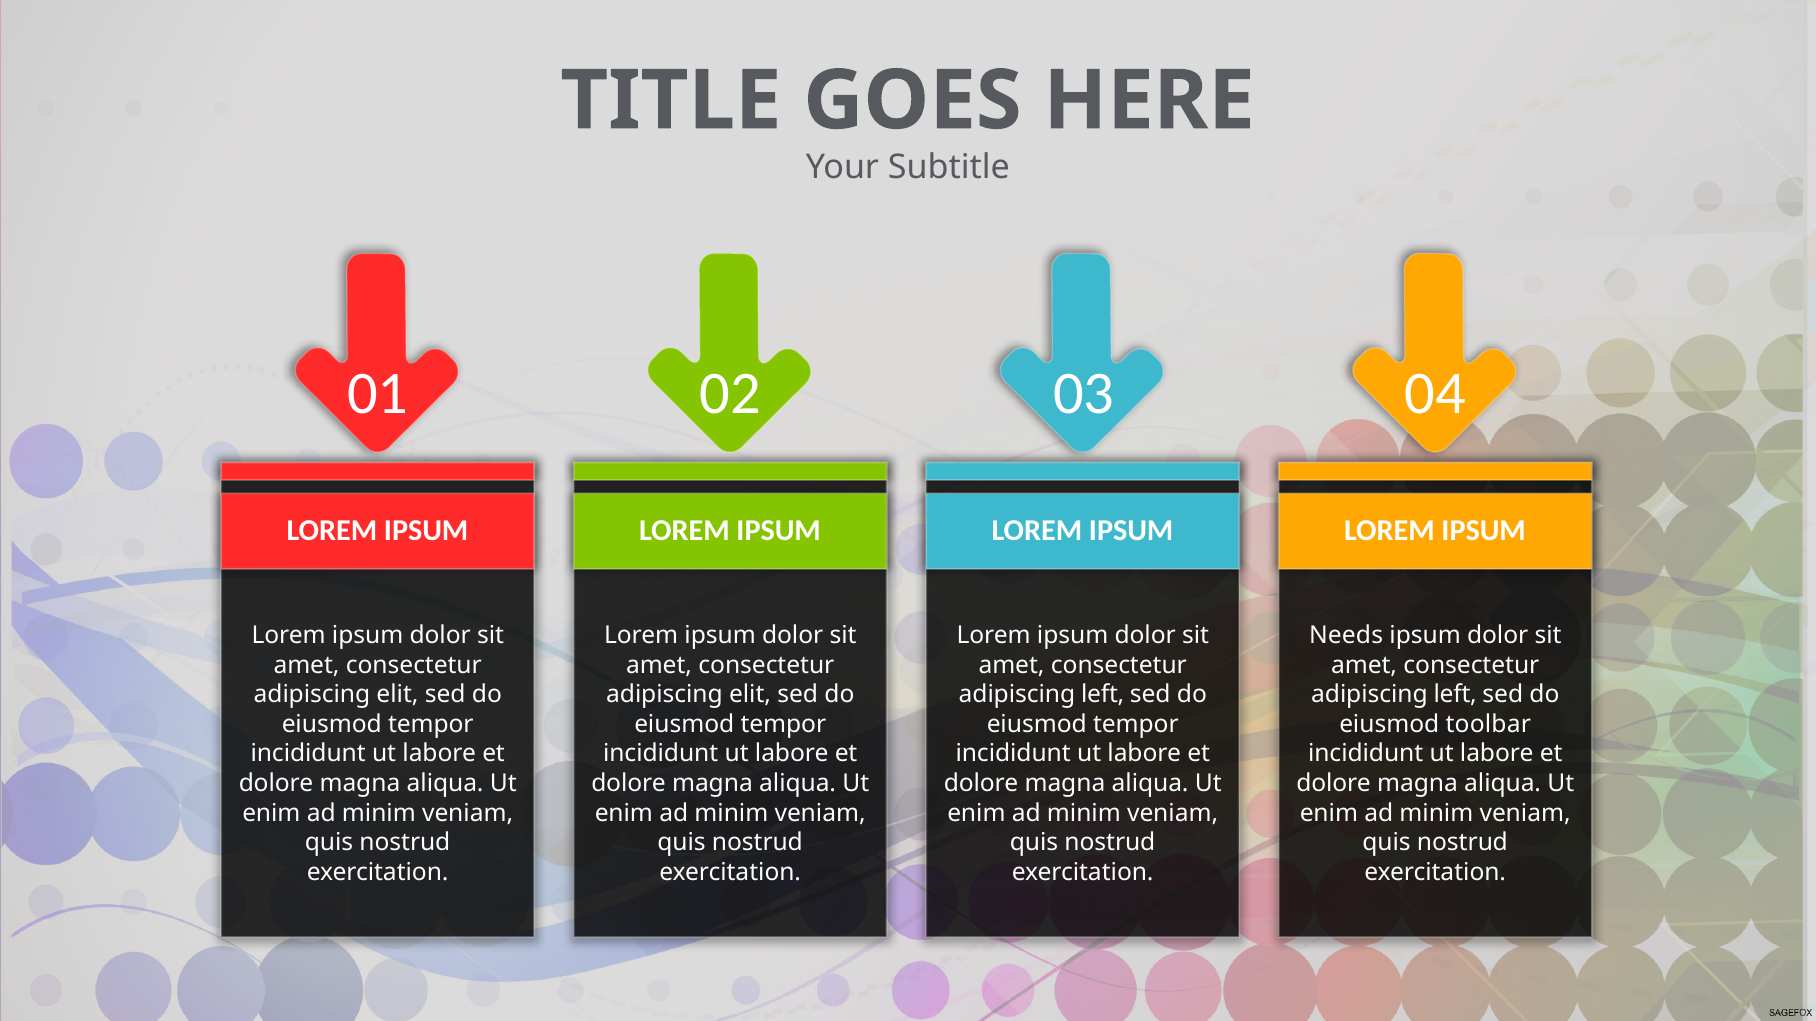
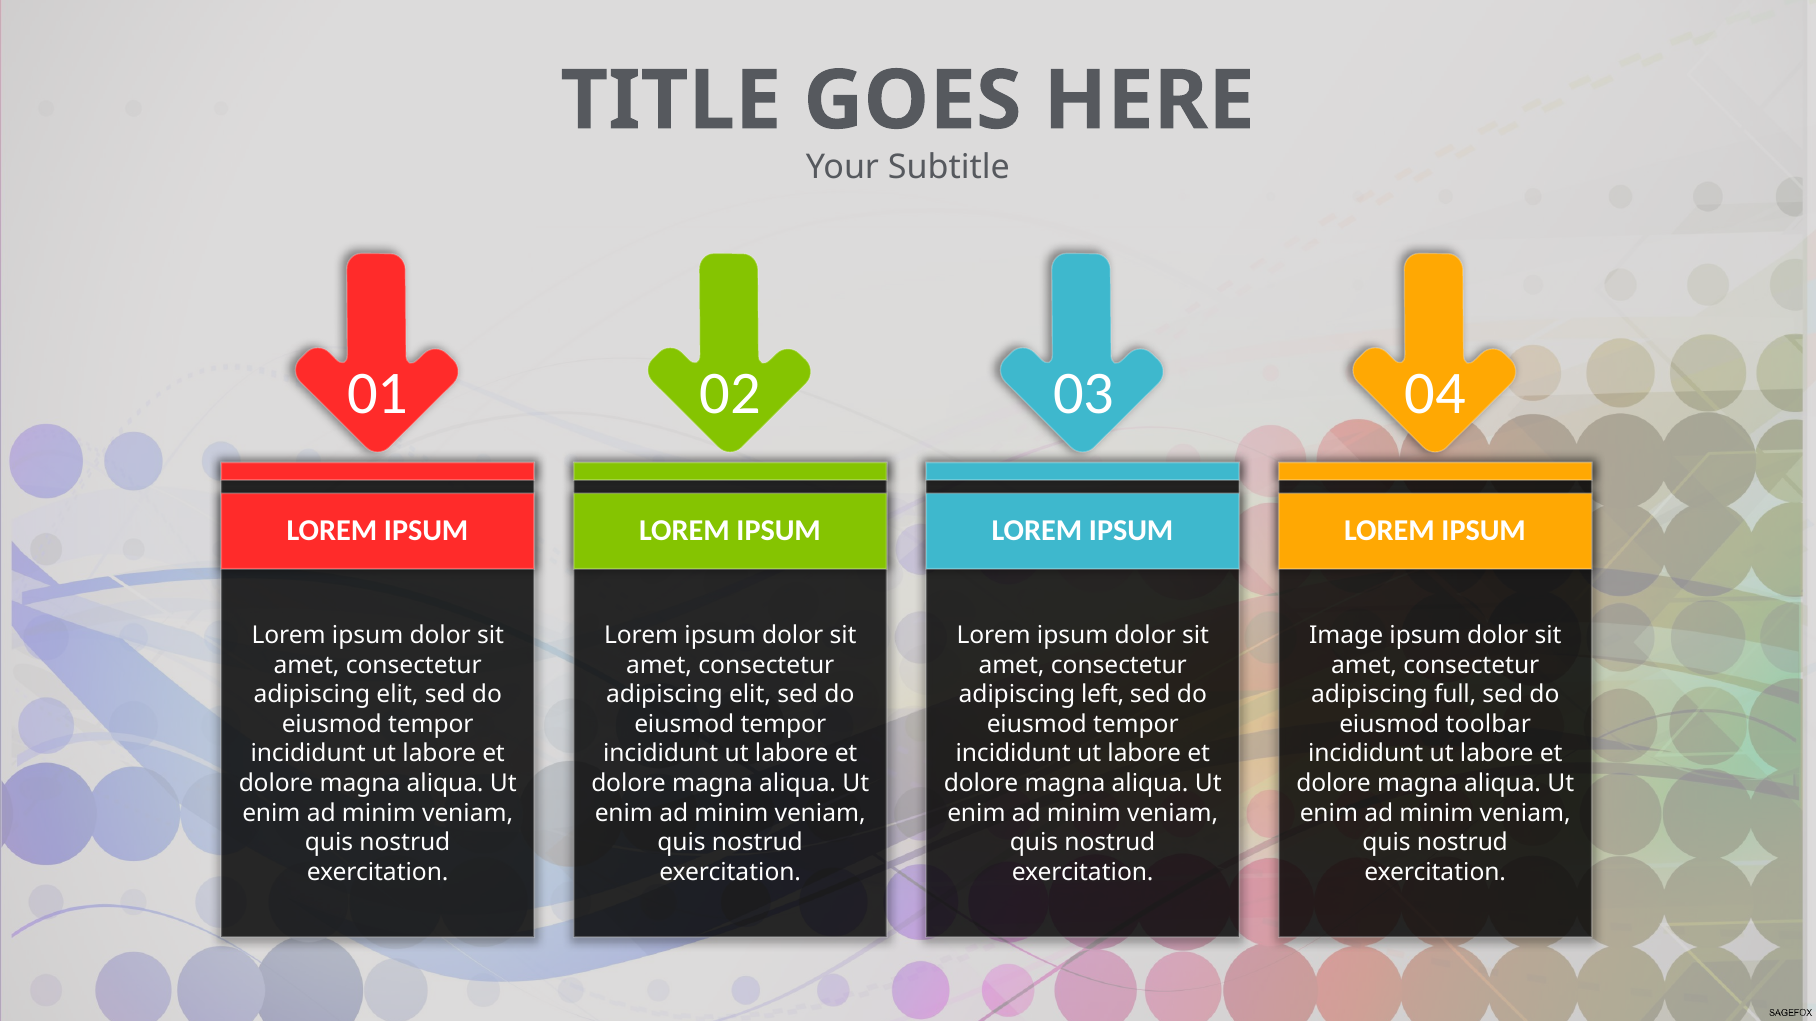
Needs: Needs -> Image (1346, 636)
left: left -> full (1455, 695)
